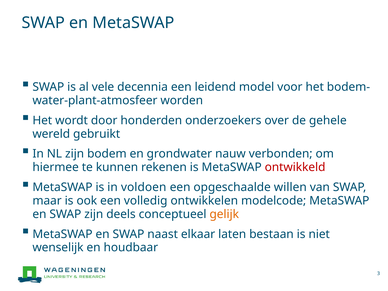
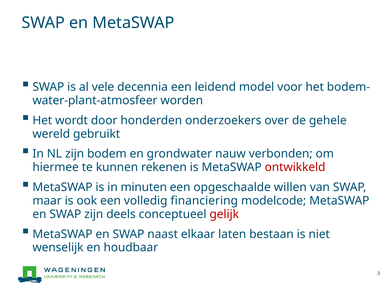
voldoen: voldoen -> minuten (144, 187)
ontwikkelen: ontwikkelen -> financiering (204, 201)
gelijk colour: orange -> red (224, 214)
